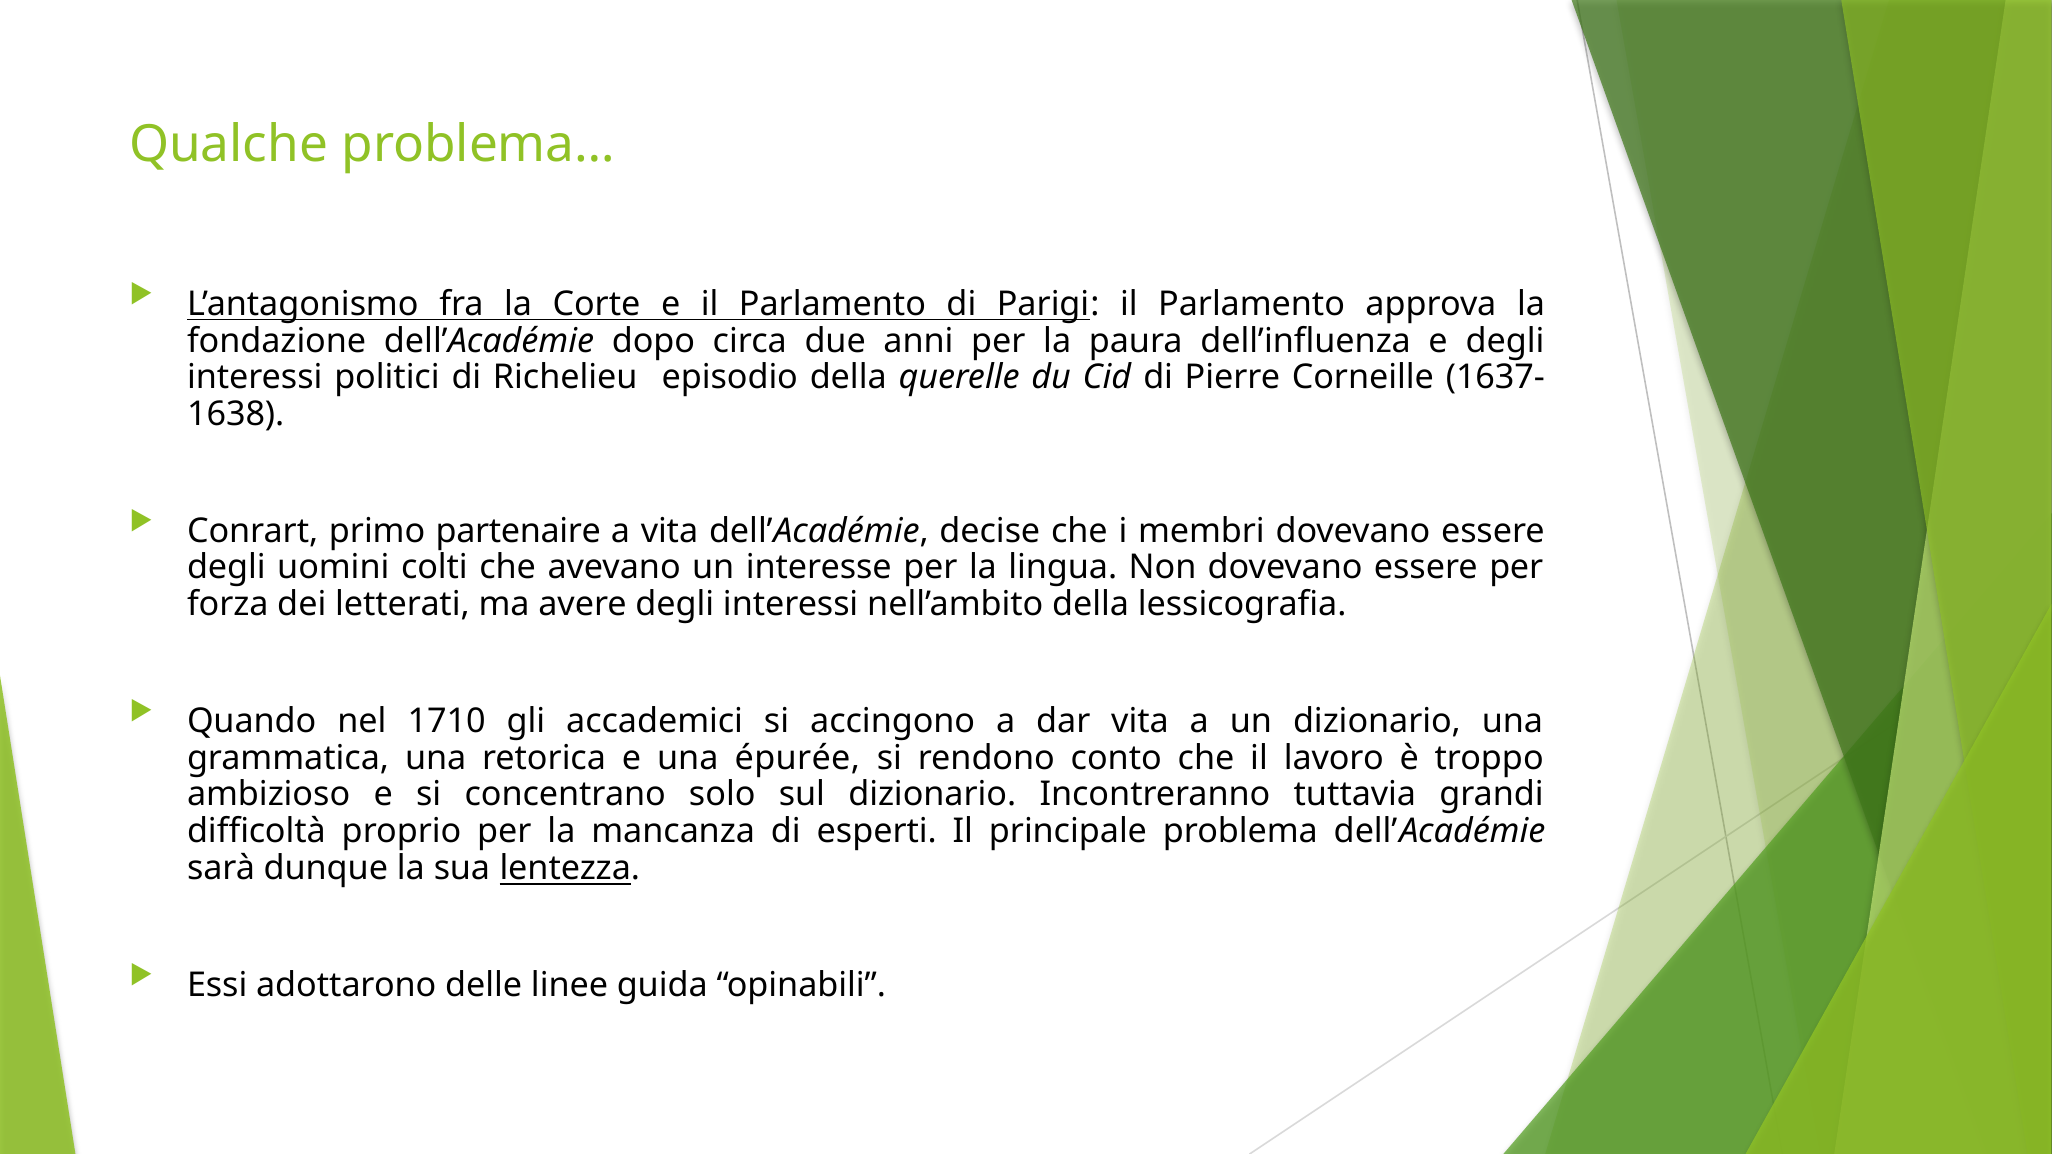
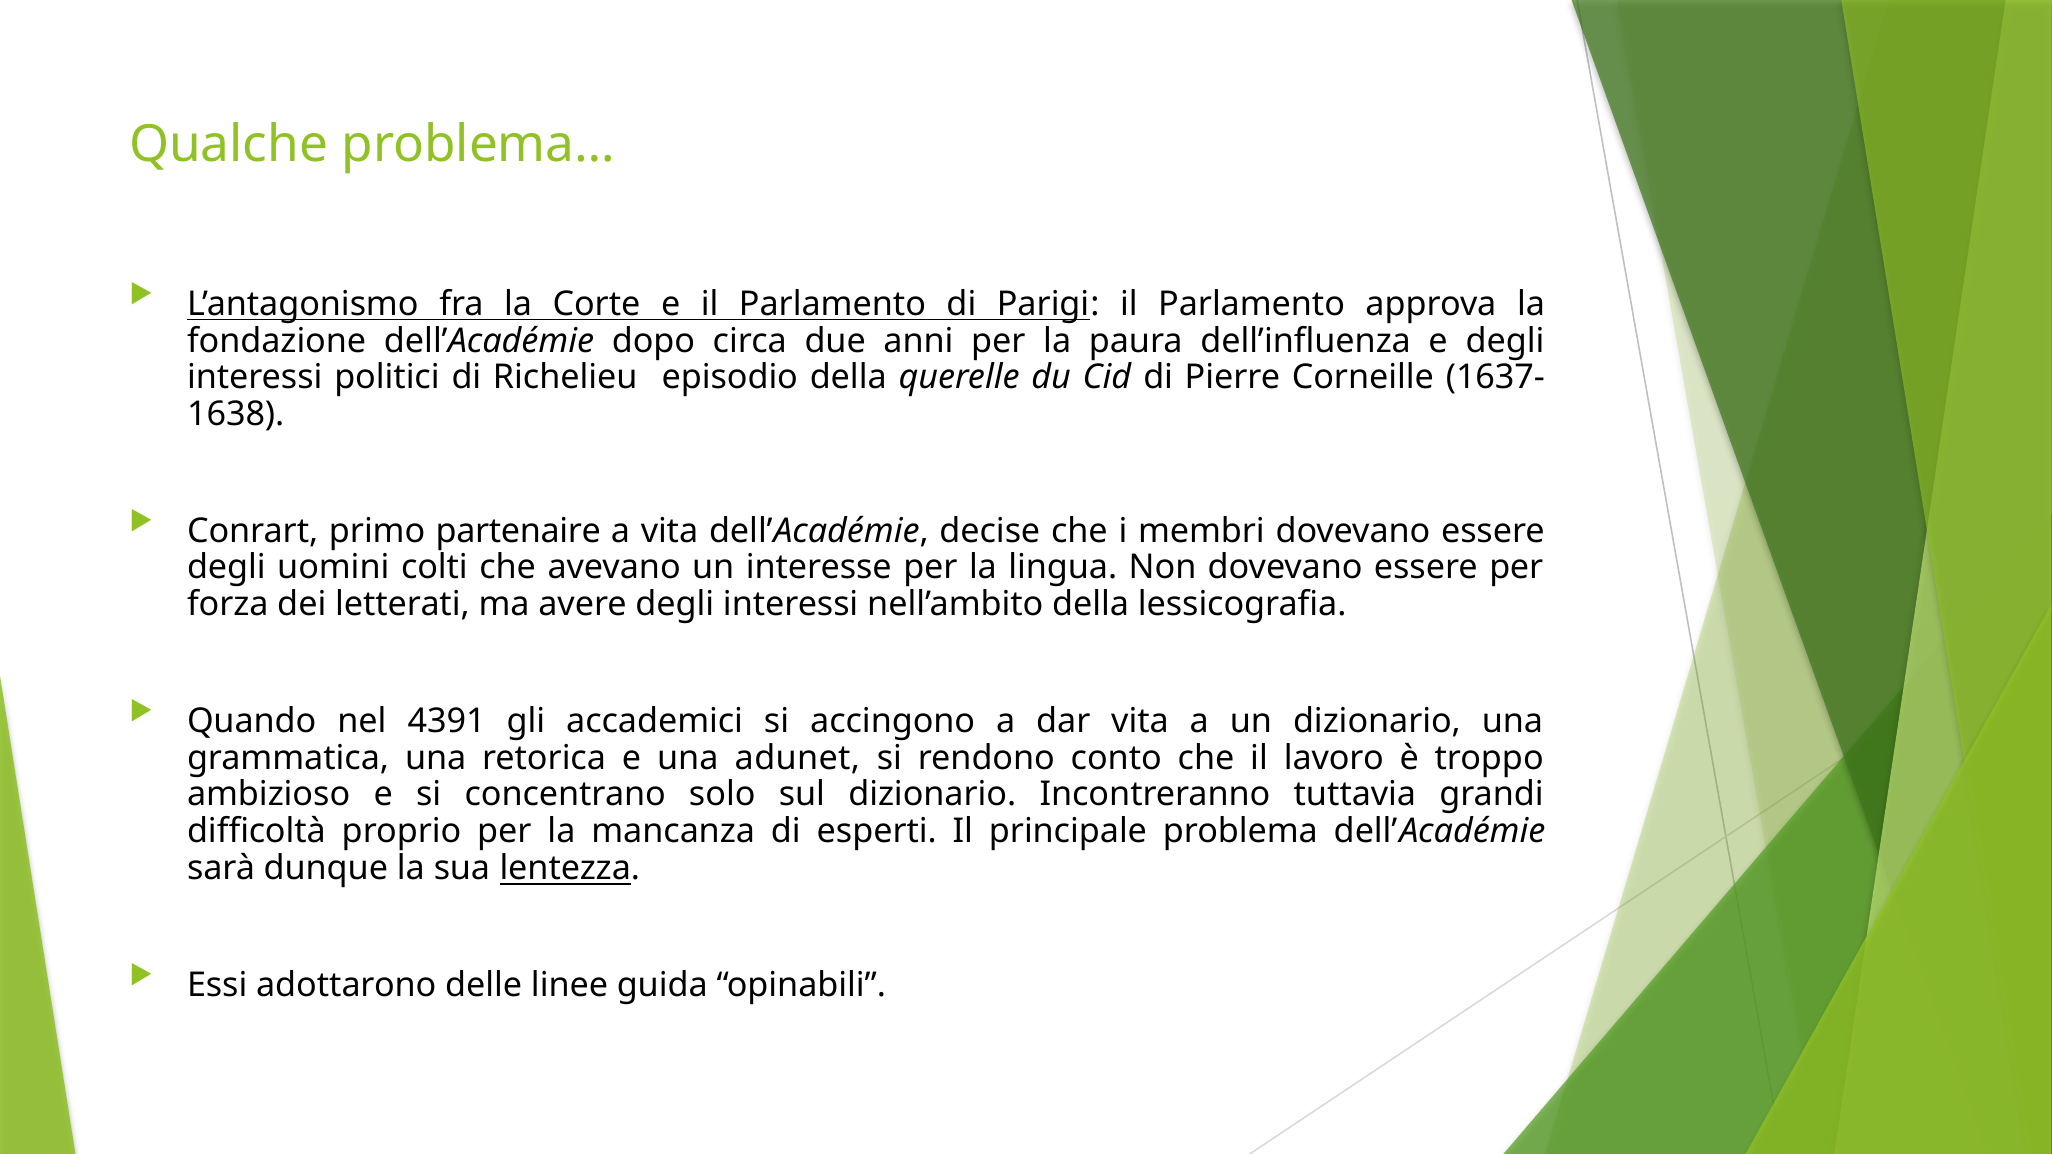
1710: 1710 -> 4391 (447, 721)
épurée: épurée -> adunet (797, 758)
